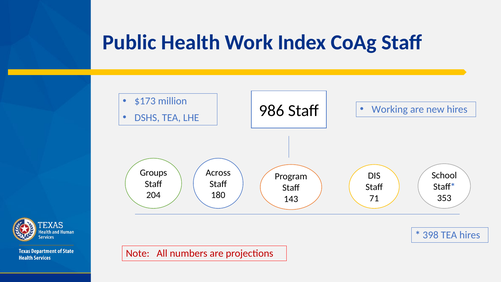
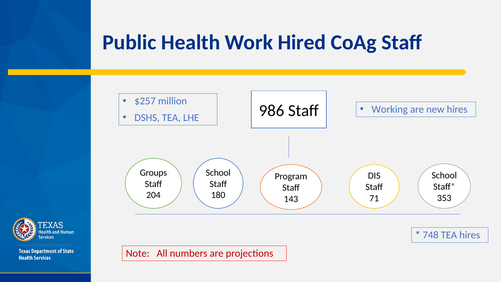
Index: Index -> Hired (302, 42)
$173: $173 -> $257 (145, 101)
Across: Across -> School (218, 173)
398: 398 -> 748 (431, 235)
